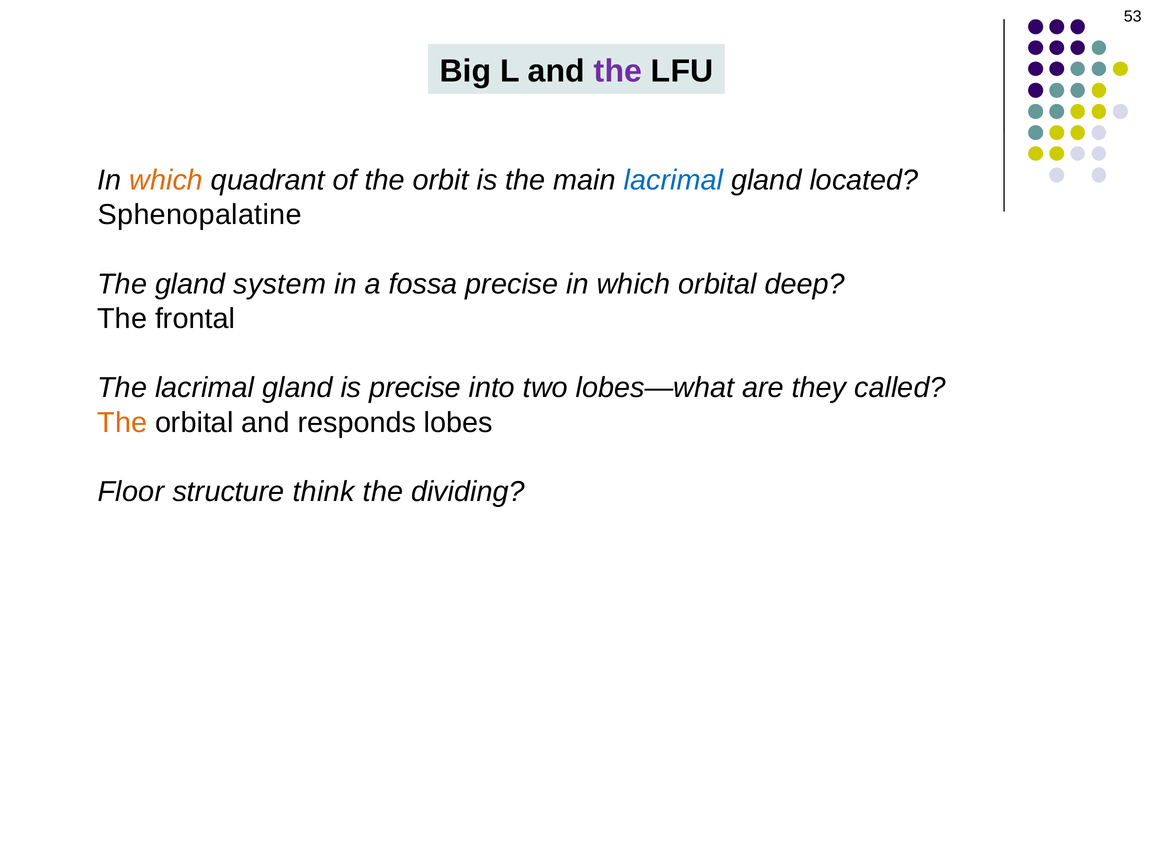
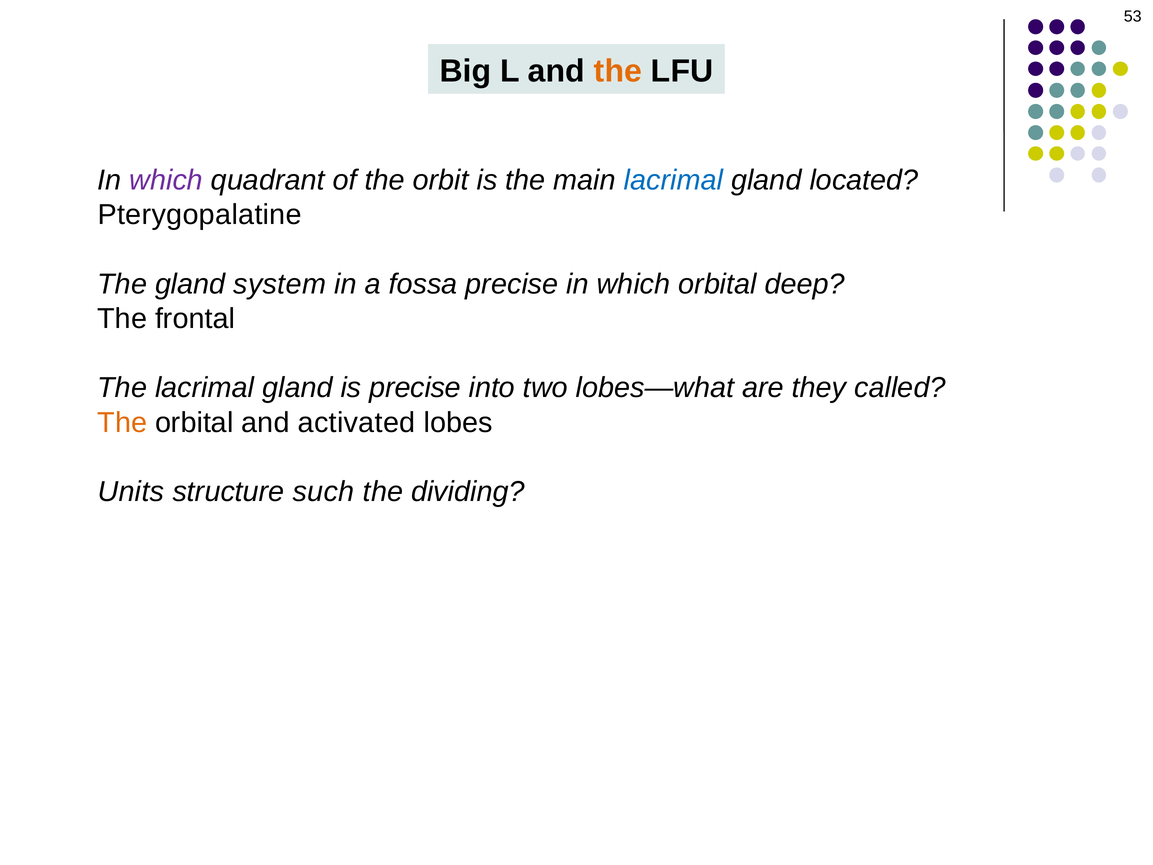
the colour: purple -> orange (618, 71)
which colour: orange -> purple (166, 180)
Sphenopalatine: Sphenopalatine -> Pterygopalatine (200, 215)
responds: responds -> activated (357, 422)
Floor: Floor -> Units (131, 492)
think: think -> such (324, 492)
